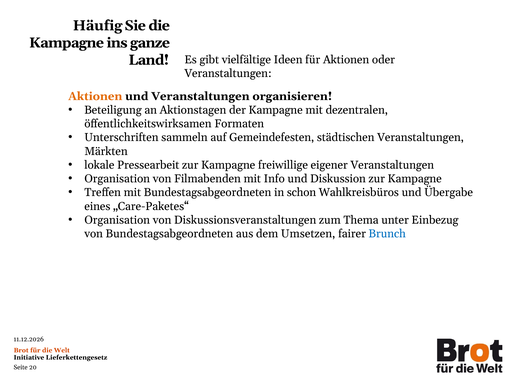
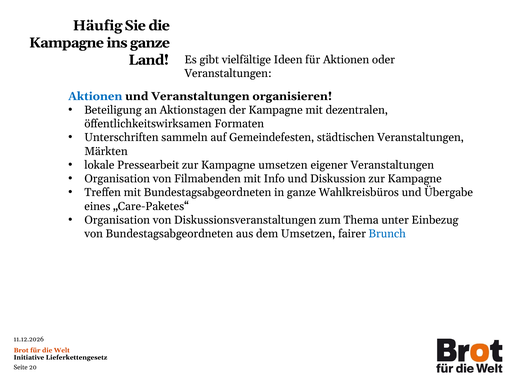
Aktionen colour: orange -> blue (95, 96)
Kampagne freiwillige: freiwillige -> umsetzen (283, 165)
in schon: schon -> ganze (301, 193)
